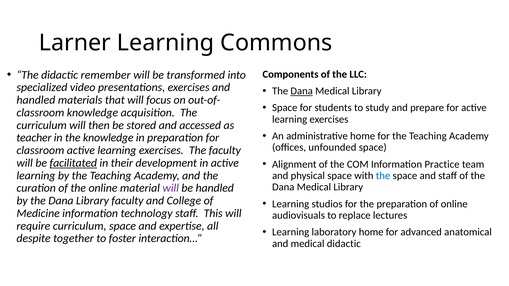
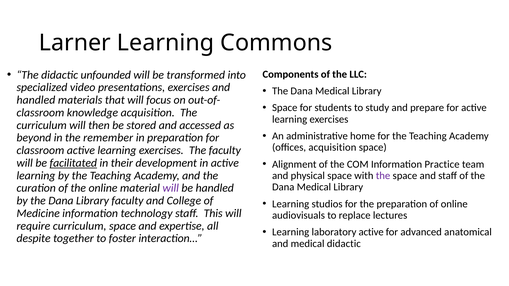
remember: remember -> unfounded (106, 75)
Dana underline: present -> none (302, 91)
teacher: teacher -> beyond (34, 138)
the knowledge: knowledge -> remember (108, 138)
offices unfounded: unfounded -> acquisition (332, 148)
the colour: blue -> purple (383, 176)
laboratory home: home -> active (371, 232)
